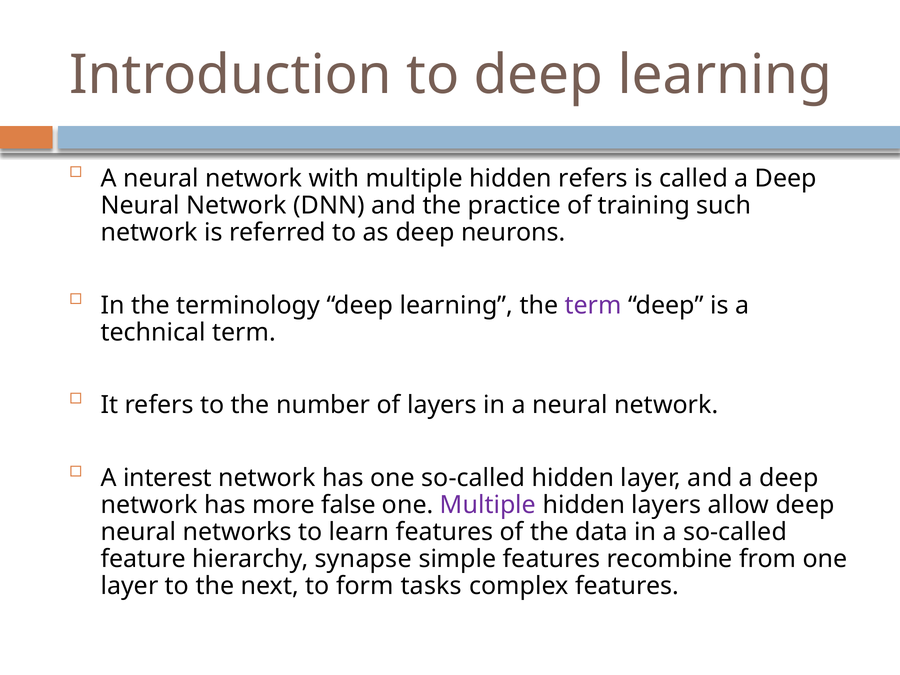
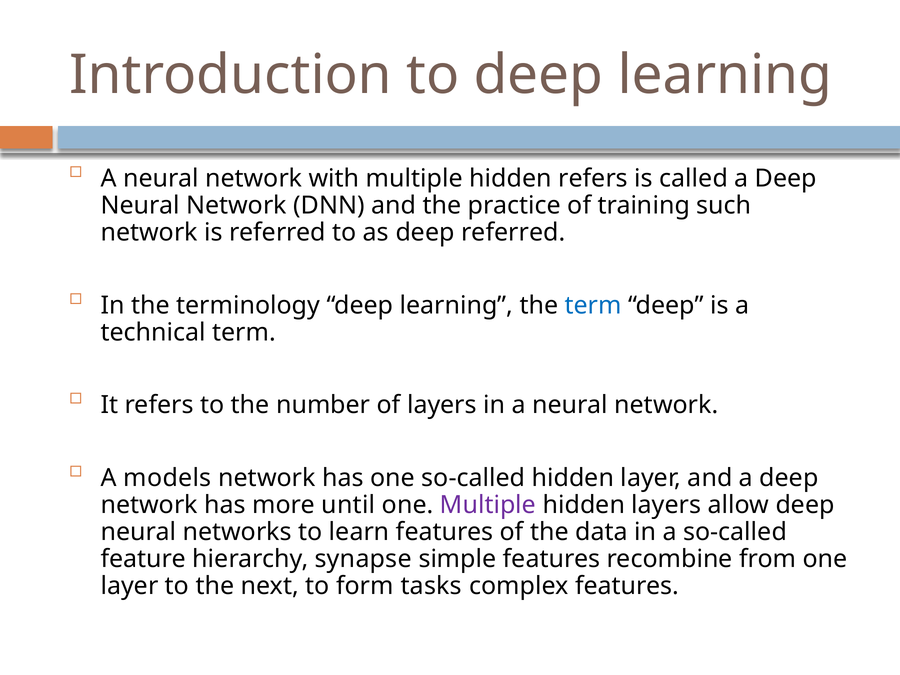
deep neurons: neurons -> referred (513, 233)
term colour: purple -> blue (593, 305)
interest: interest -> models (167, 478)
false: false -> until (348, 505)
